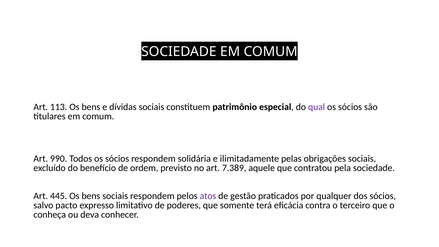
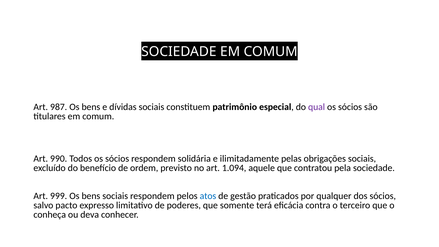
113: 113 -> 987 (59, 107)
7.389: 7.389 -> 1.094 (234, 168)
445: 445 -> 999 (59, 196)
atos colour: purple -> blue (208, 196)
